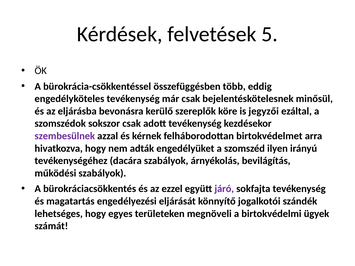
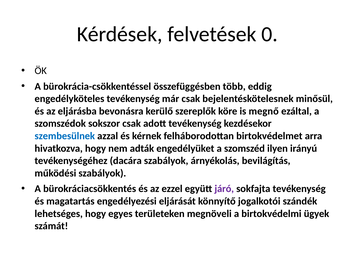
5: 5 -> 0 (270, 34)
jegyzői: jegyzői -> megnő (264, 111)
szembesülnek colour: purple -> blue (65, 136)
